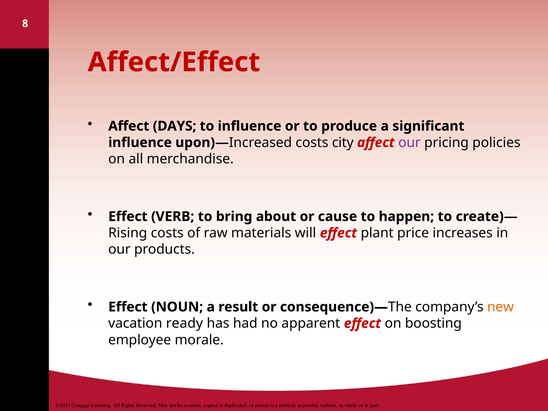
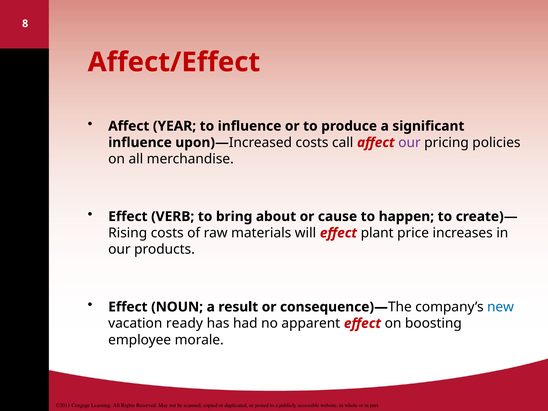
DAYS: DAYS -> YEAR (175, 126)
city: city -> call (343, 143)
new colour: orange -> blue (501, 307)
